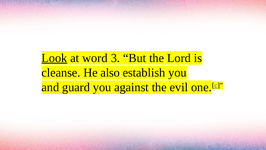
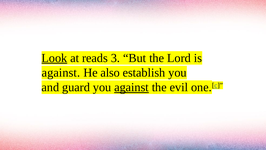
word: word -> reads (95, 58)
cleanse: cleanse -> against (61, 72)
against underline: none -> present (132, 87)
